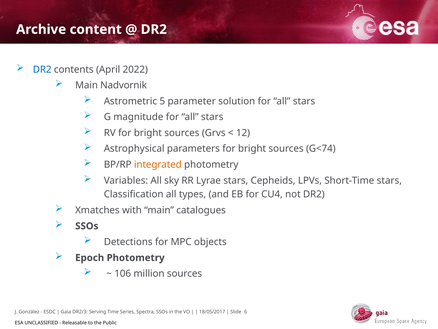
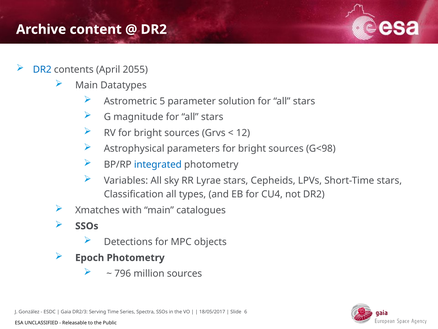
2022: 2022 -> 2055 (135, 69)
Nadvornik: Nadvornik -> Datatypes (124, 85)
G<74: G<74 -> G<98 (321, 149)
integrated colour: orange -> blue (158, 164)
106: 106 -> 796 (123, 273)
